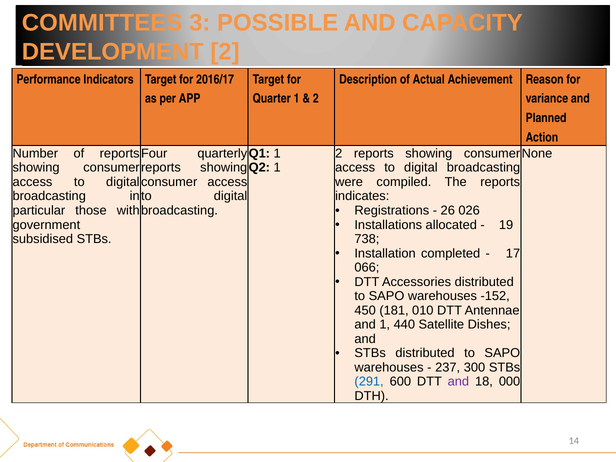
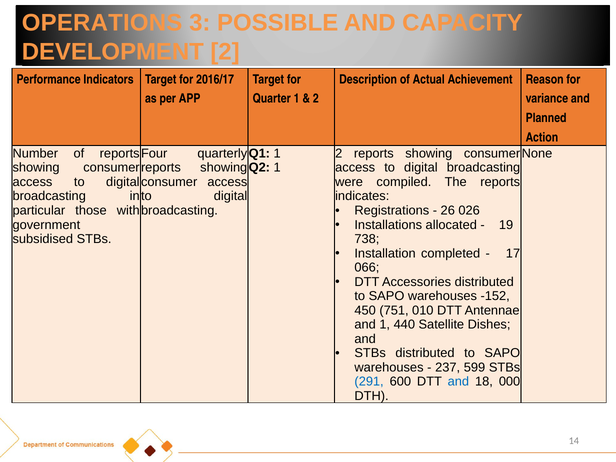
COMMITTEES: COMMITTEES -> OPERATIONS (102, 23)
181: 181 -> 751 (394, 310)
300: 300 -> 599 (475, 367)
and colour: purple -> blue (458, 382)
